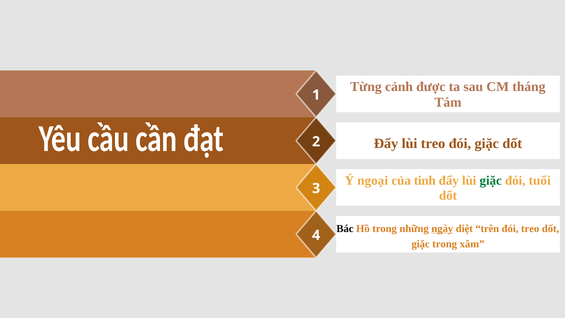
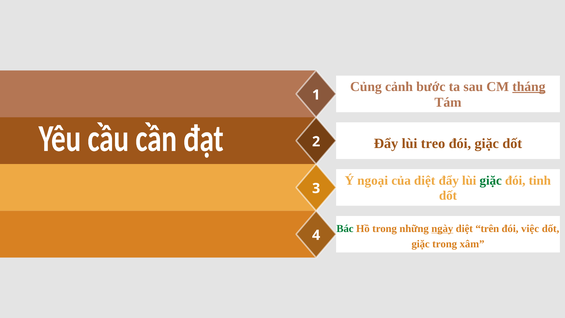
Từng: Từng -> Củng (366, 87)
được: được -> bước (431, 87)
tháng underline: none -> present (529, 87)
của tinh: tinh -> diệt (425, 180)
tuổi: tuổi -> tinh (540, 180)
Bác colour: black -> green (345, 228)
đói treo: treo -> việc (530, 228)
